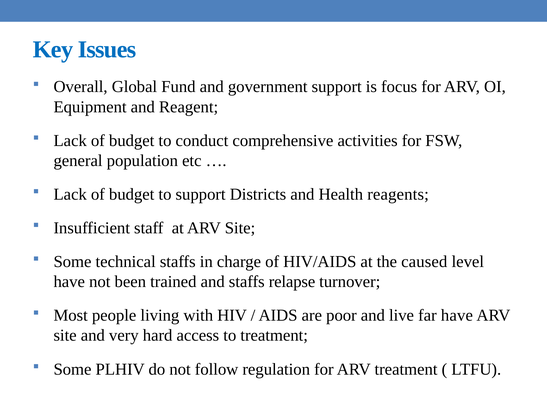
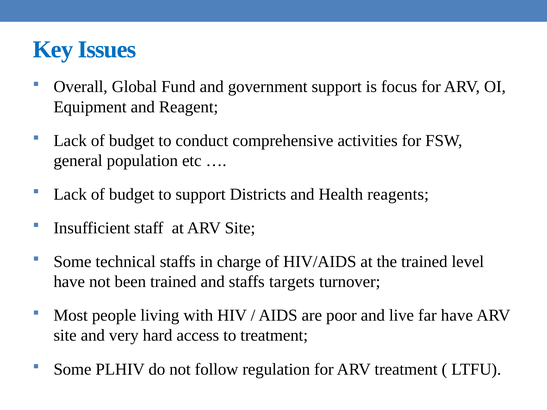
the caused: caused -> trained (424, 262)
relapse: relapse -> targets (292, 282)
